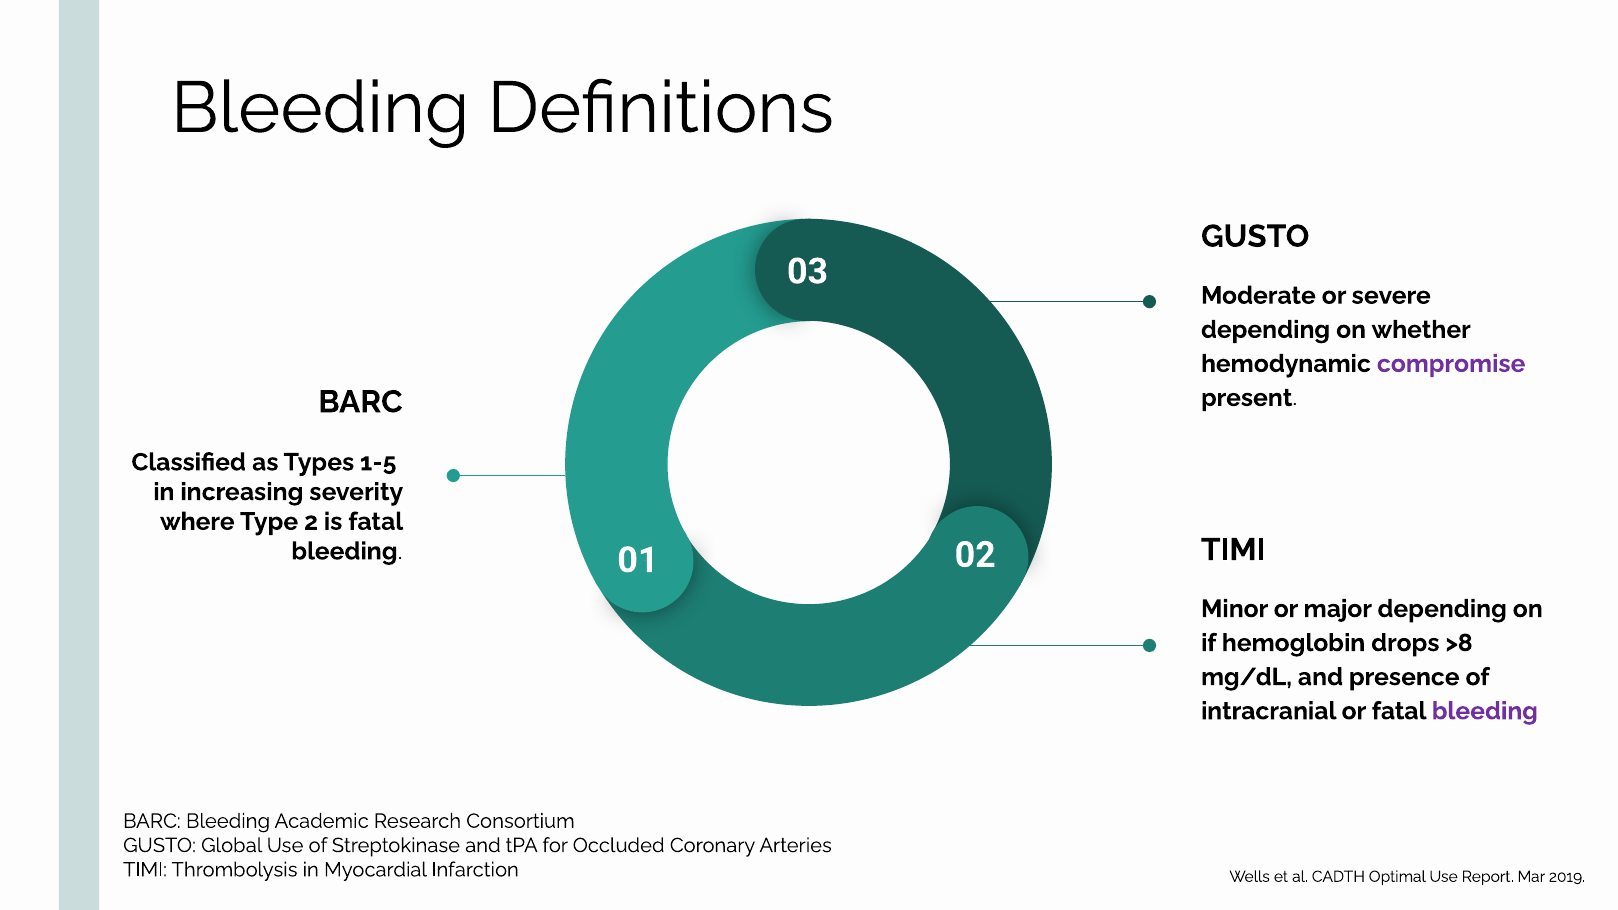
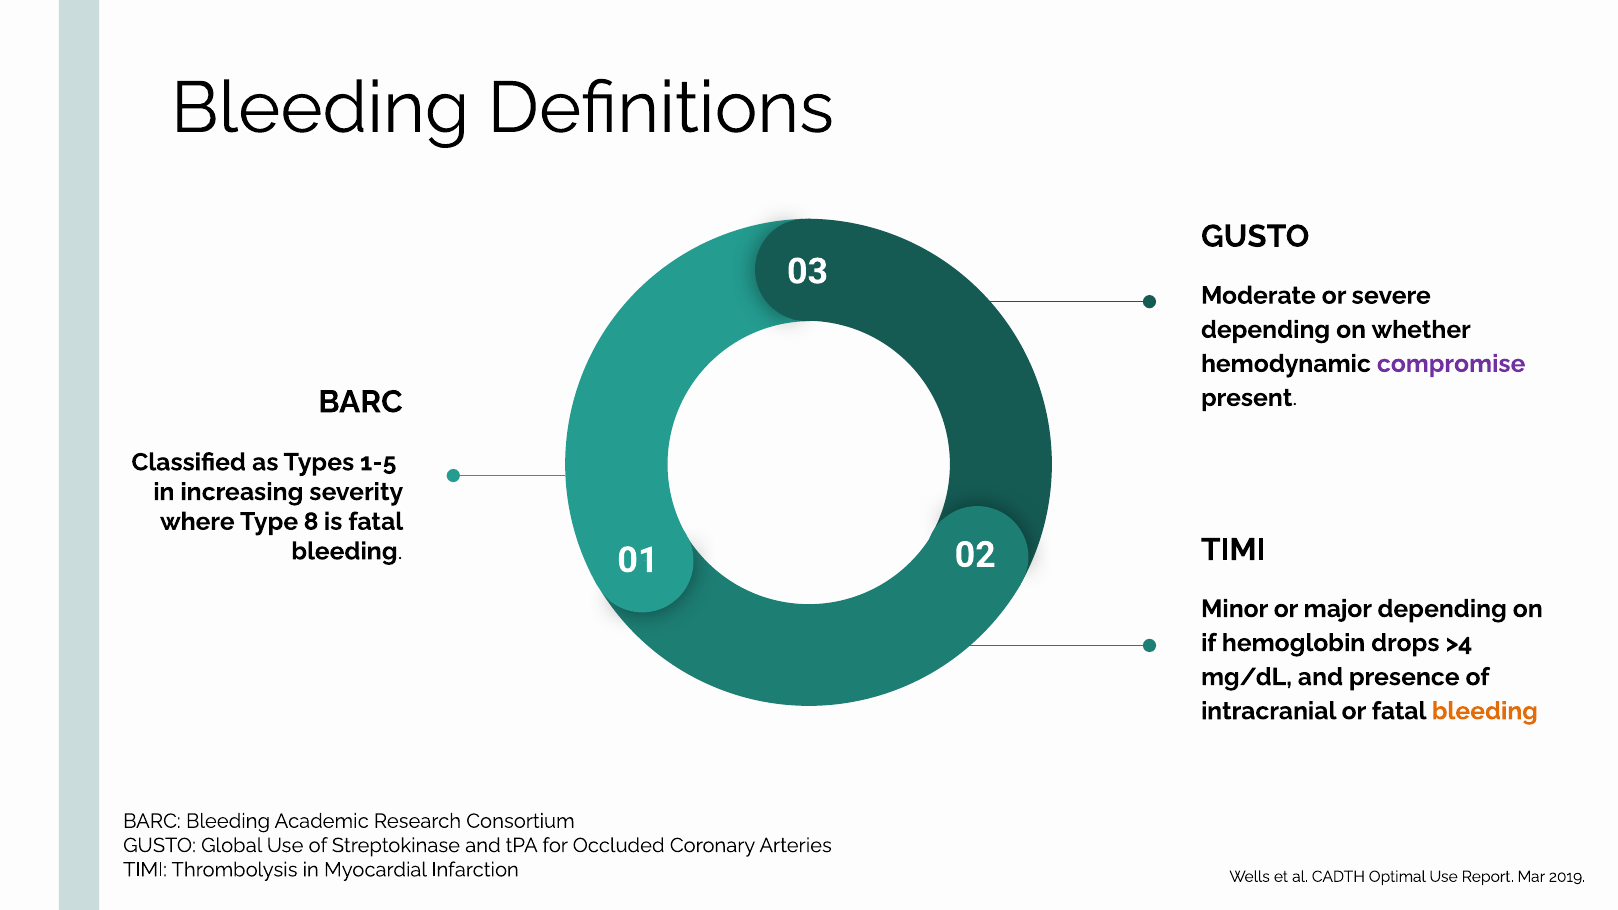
2: 2 -> 8 (311, 522)
>8: >8 -> >4 (1459, 643)
bleeding colour: purple -> orange (1485, 711)
